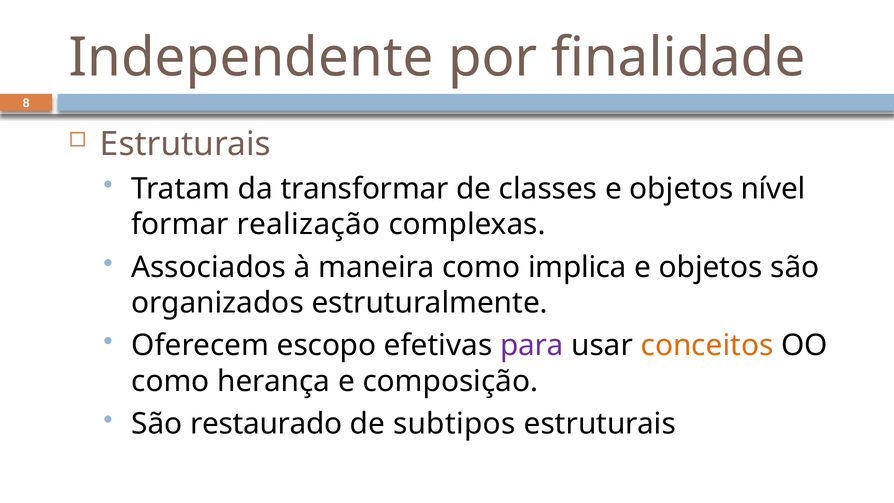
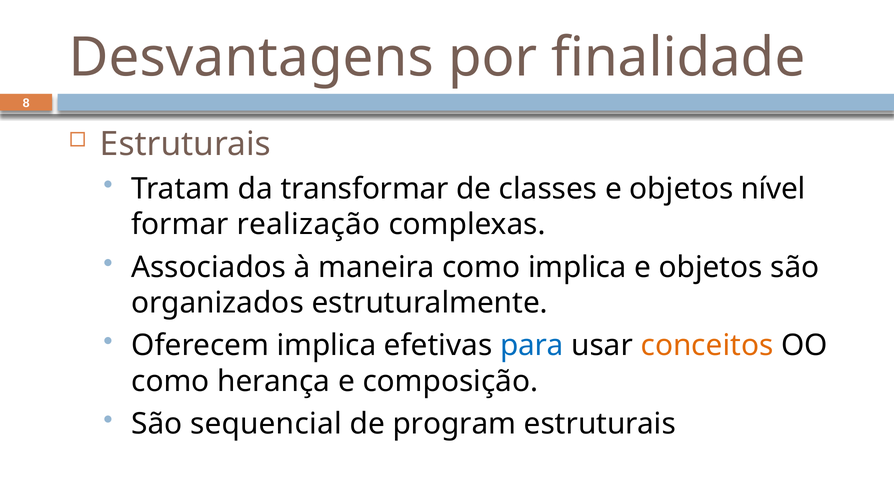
Independente: Independente -> Desvantagens (251, 58)
Oferecem escopo: escopo -> implica (327, 346)
para colour: purple -> blue (532, 346)
restaurado: restaurado -> sequencial (266, 424)
subtipos: subtipos -> program (454, 424)
